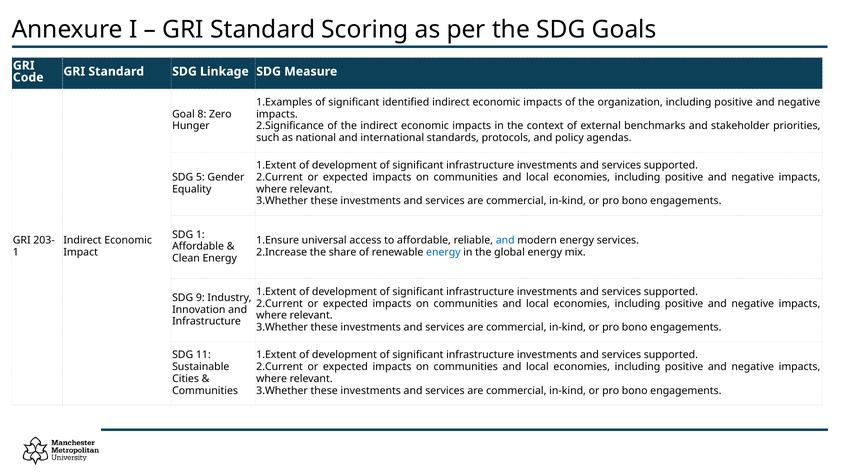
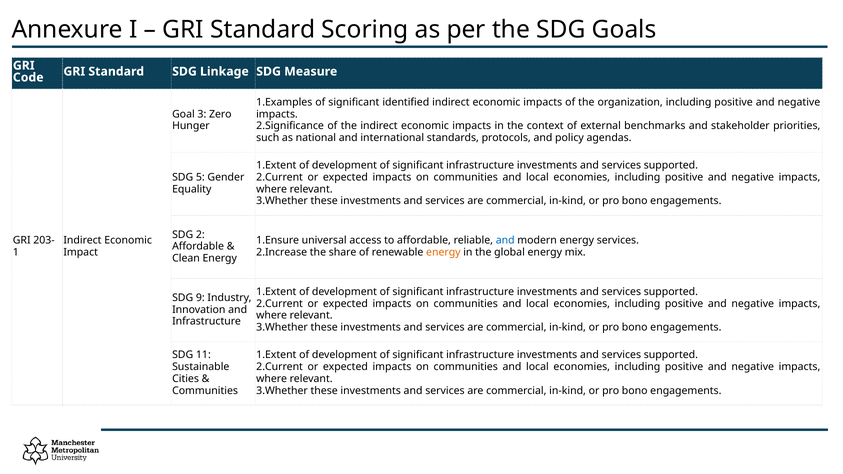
8: 8 -> 3 (202, 114)
SDG 1: 1 -> 2 (200, 235)
energy colour: blue -> orange (443, 252)
